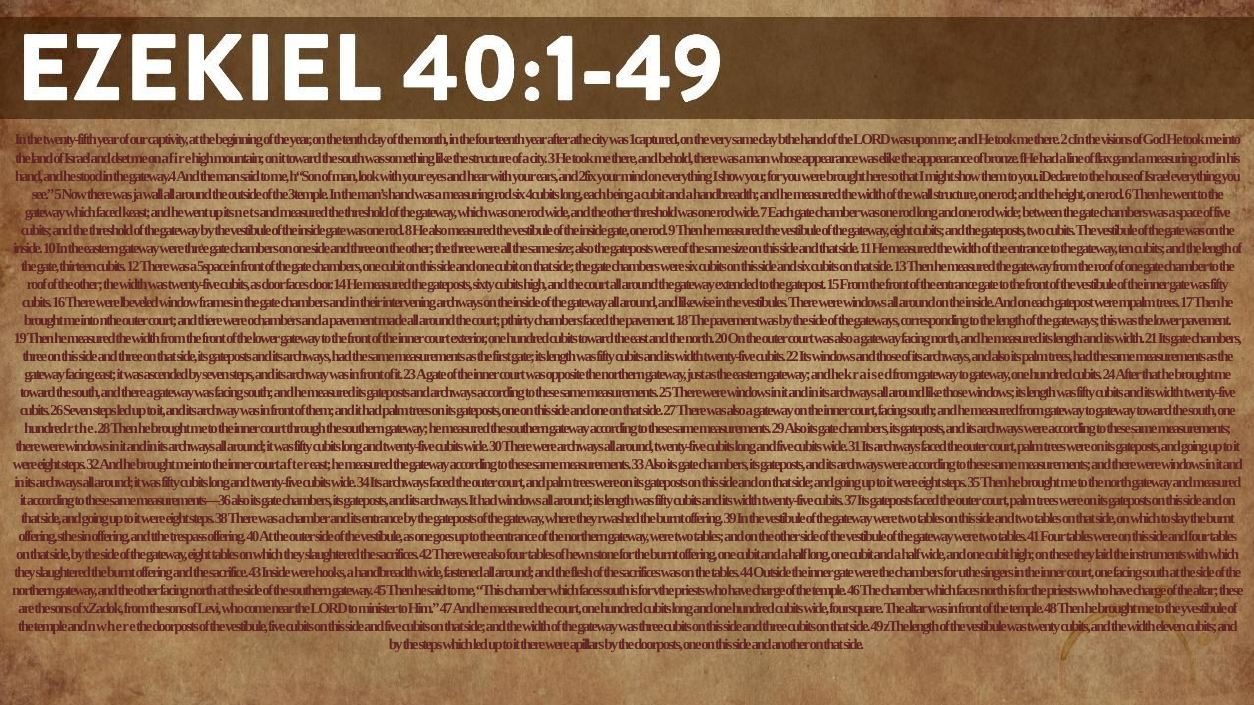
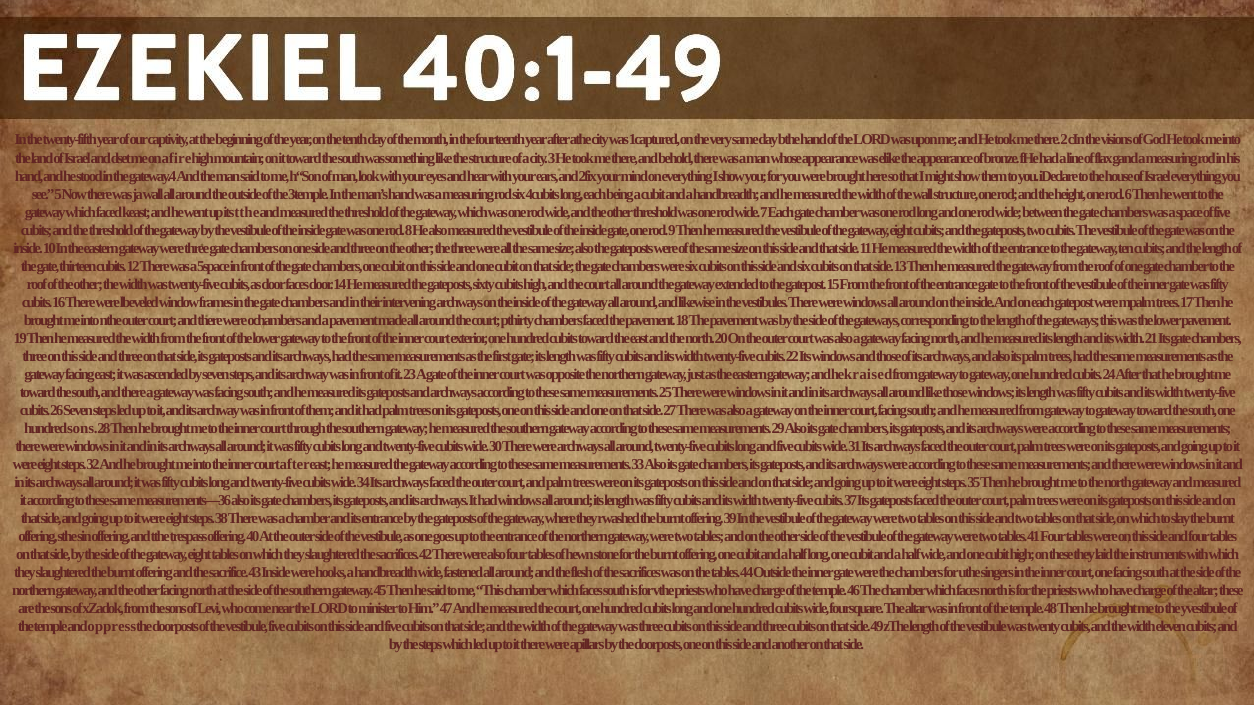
its nets: nets -> tthe (247, 212)
hundred rthe: rthe -> sons (82, 429)
nwhere: nwhere -> oppress (112, 627)
